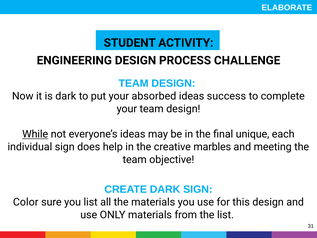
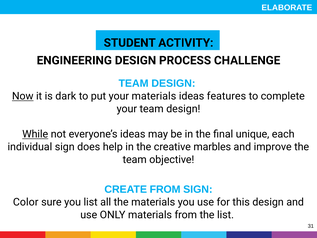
Now underline: none -> present (23, 96)
your absorbed: absorbed -> materials (154, 96)
success: success -> features (226, 96)
meeting: meeting -> improve (273, 147)
CREATE DARK: DARK -> FROM (165, 189)
